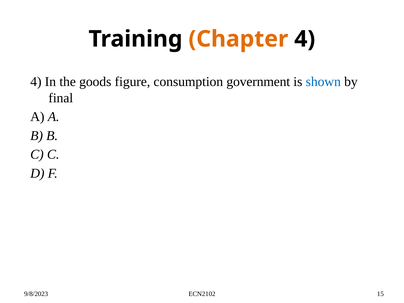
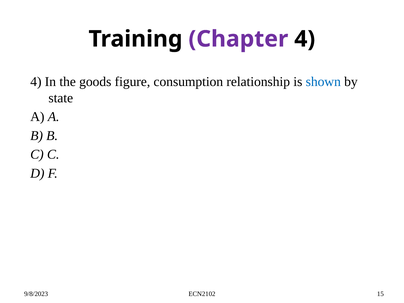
Chapter colour: orange -> purple (238, 39)
government: government -> relationship (258, 82)
final: final -> state (61, 98)
